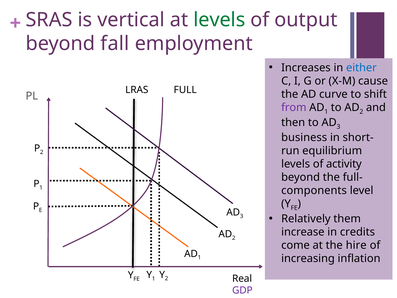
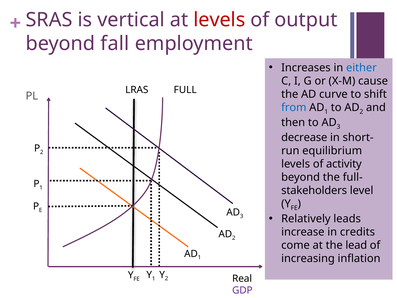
levels colour: green -> red (219, 20)
from colour: purple -> blue (294, 107)
business: business -> decrease (304, 137)
components: components -> stakeholders (314, 190)
them: them -> leads (347, 219)
hire: hire -> lead (356, 245)
